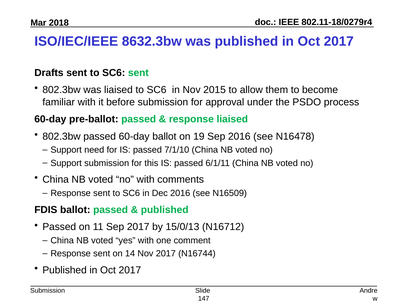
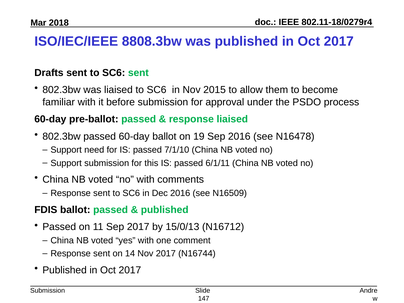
8632.3bw: 8632.3bw -> 8808.3bw (152, 41)
